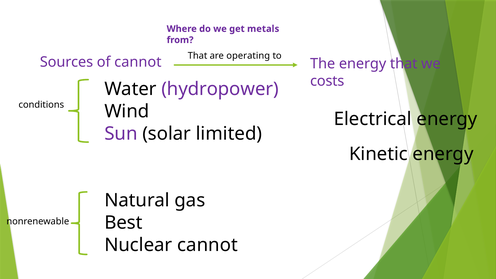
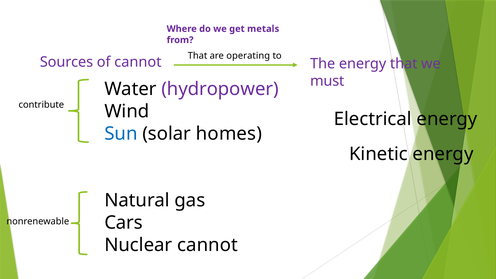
costs: costs -> must (327, 81)
conditions: conditions -> contribute (41, 105)
Sun colour: purple -> blue (121, 134)
limited: limited -> homes (229, 134)
Best: Best -> Cars (124, 223)
